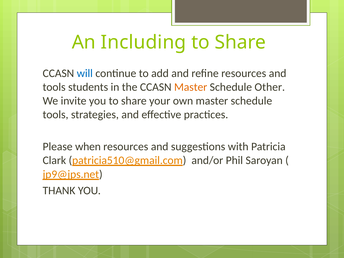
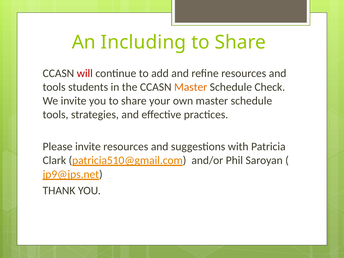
will colour: blue -> red (85, 73)
Other: Other -> Check (270, 87)
Please when: when -> invite (88, 147)
